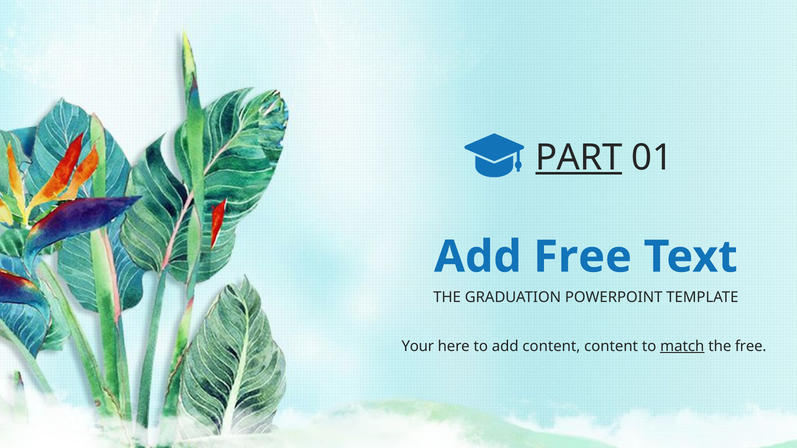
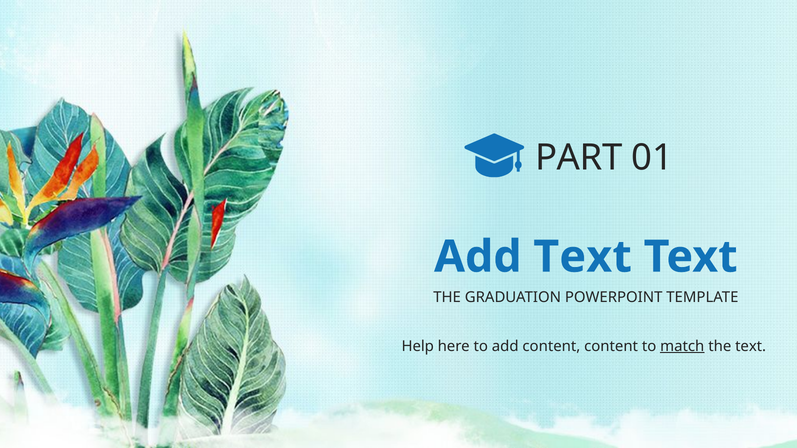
PART underline: present -> none (579, 158)
Add Free: Free -> Text (583, 257)
Your: Your -> Help (418, 346)
the free: free -> text (751, 346)
